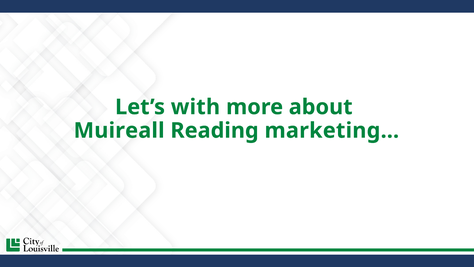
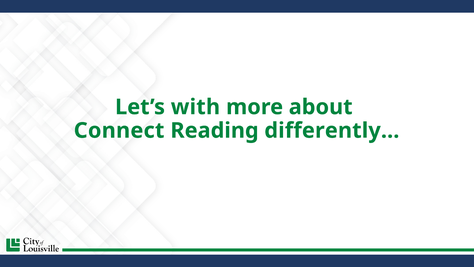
Muireall: Muireall -> Connect (119, 130)
marketing…: marketing… -> differently… (332, 130)
